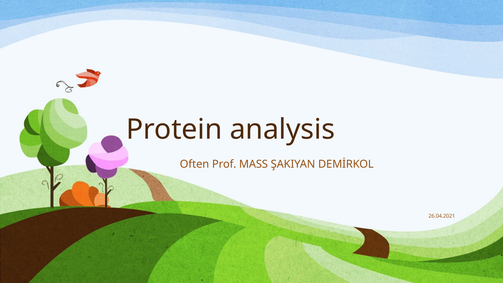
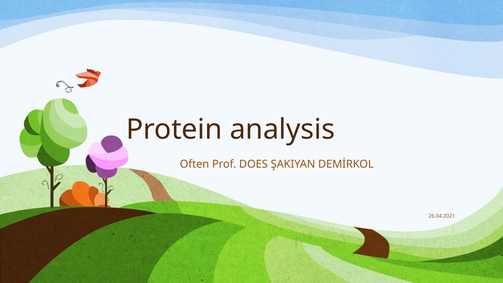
MASS: MASS -> DOES (253, 164)
